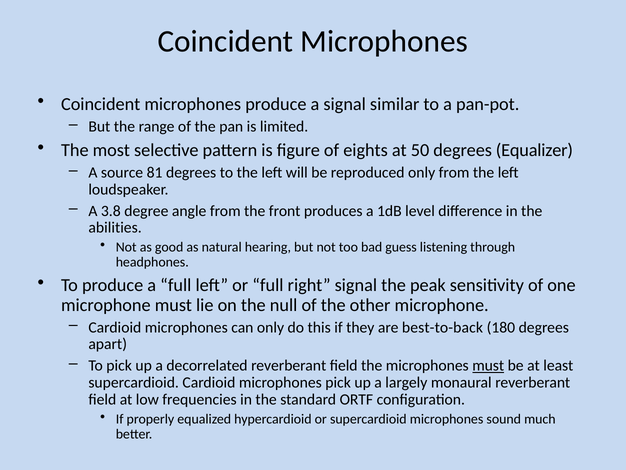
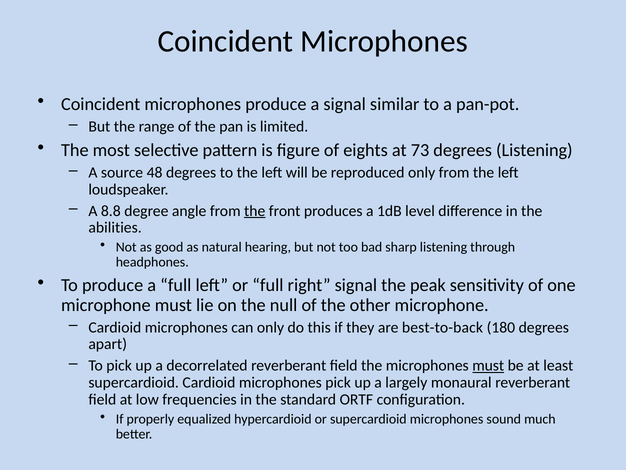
50: 50 -> 73 (420, 150)
degrees Equalizer: Equalizer -> Listening (534, 150)
81: 81 -> 48 (155, 172)
3.8: 3.8 -> 8.8 (111, 211)
the underline: none -> present (255, 211)
guess: guess -> sharp (401, 247)
